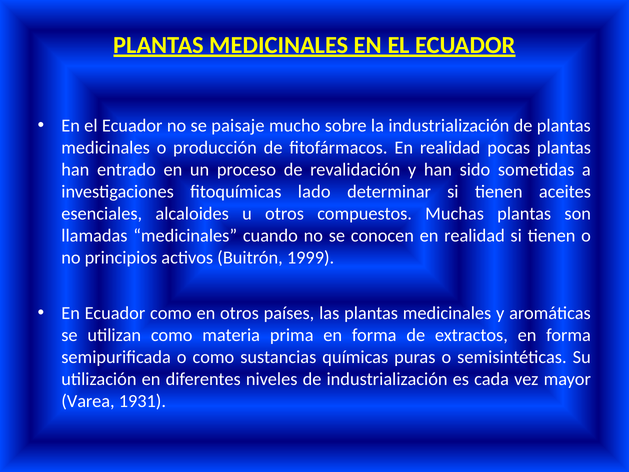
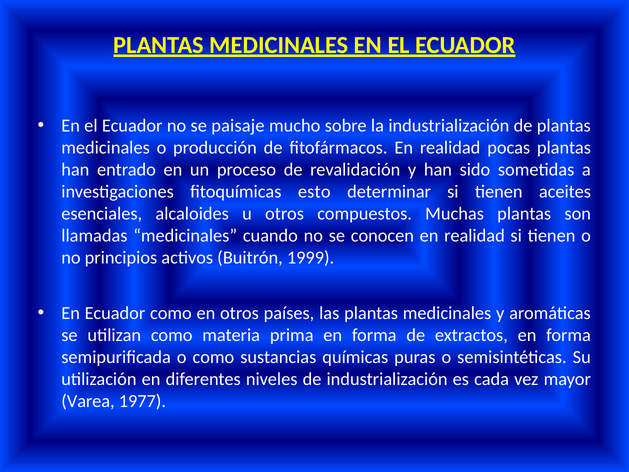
lado: lado -> esto (314, 192)
1931: 1931 -> 1977 (142, 401)
